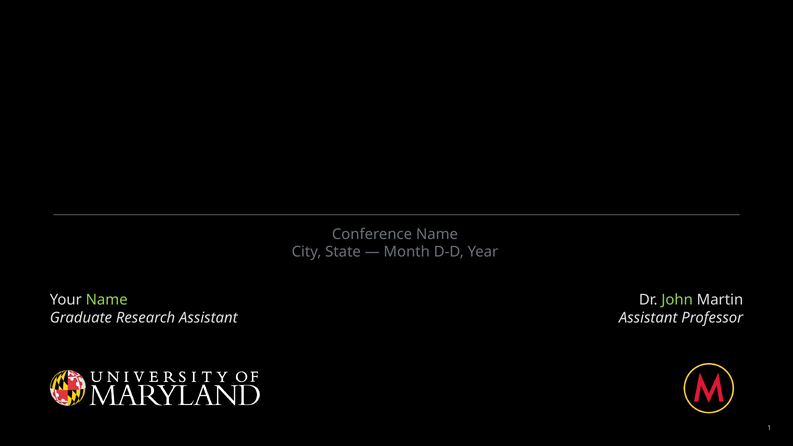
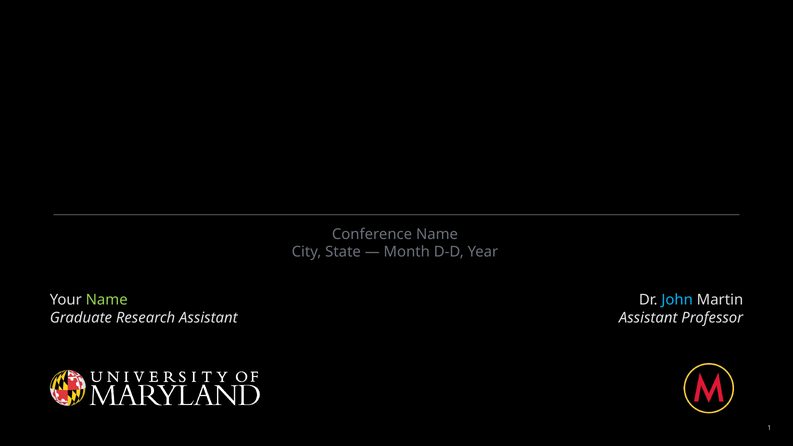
John colour: light green -> light blue (677, 300)
